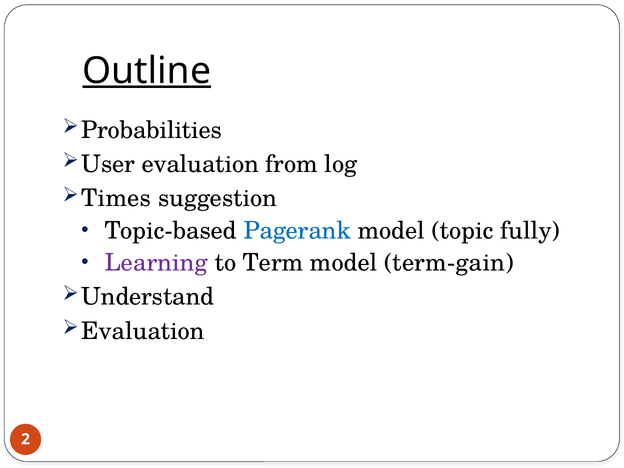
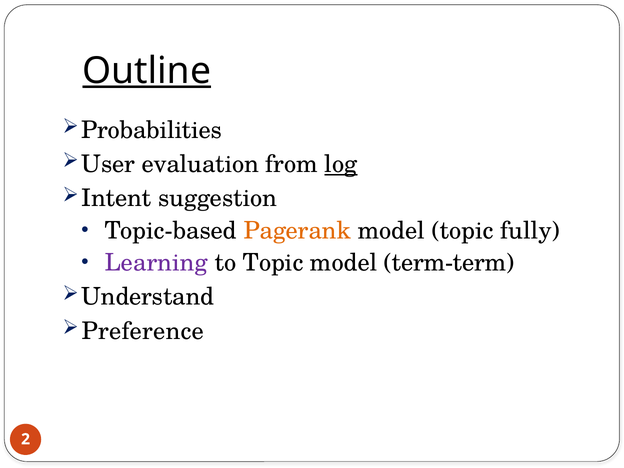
log underline: none -> present (341, 164)
Times: Times -> Intent (116, 198)
Pagerank colour: blue -> orange (297, 231)
to Term: Term -> Topic (273, 263)
term-gain: term-gain -> term-term (449, 263)
Evaluation: Evaluation -> Preference (143, 331)
